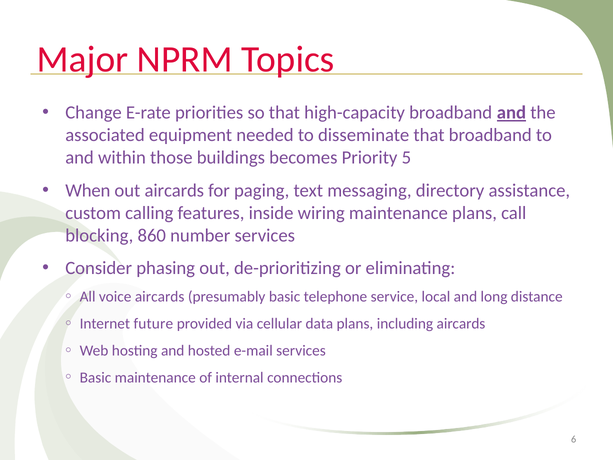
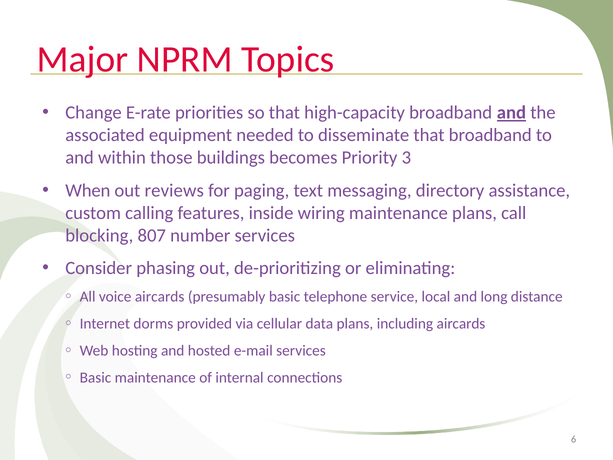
5: 5 -> 3 (406, 158)
out aircards: aircards -> reviews (174, 190)
860: 860 -> 807 (152, 235)
future: future -> dorms (153, 324)
